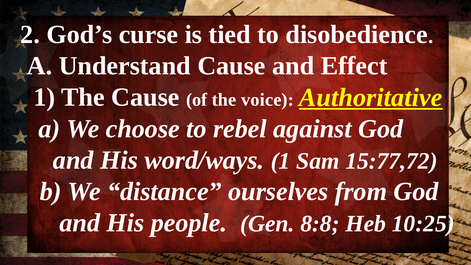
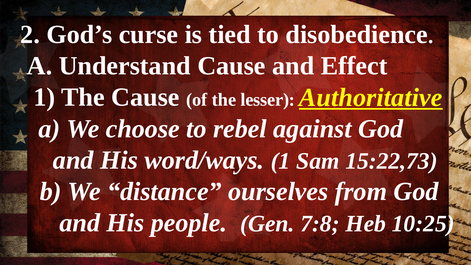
voice: voice -> lesser (268, 100)
15:77,72: 15:77,72 -> 15:22,73 (391, 161)
8:8: 8:8 -> 7:8 (320, 224)
